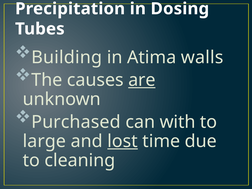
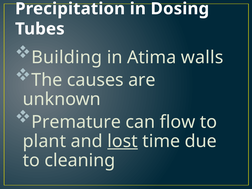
are underline: present -> none (142, 80)
Purchased: Purchased -> Premature (76, 122)
with: with -> flow (177, 122)
large: large -> plant (44, 141)
